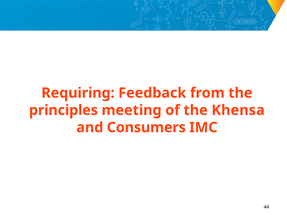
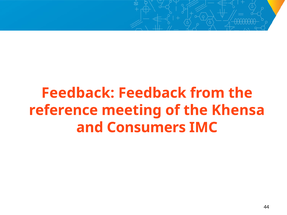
Requiring: Requiring -> Feedback (78, 93)
principles: principles -> reference (63, 110)
